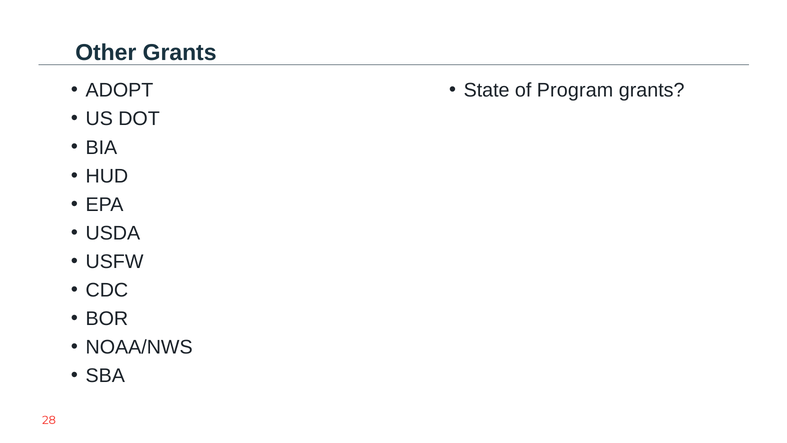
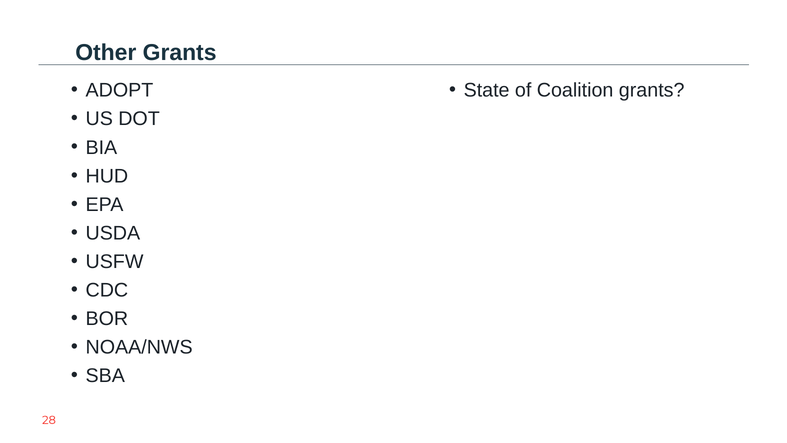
Program: Program -> Coalition (575, 90)
